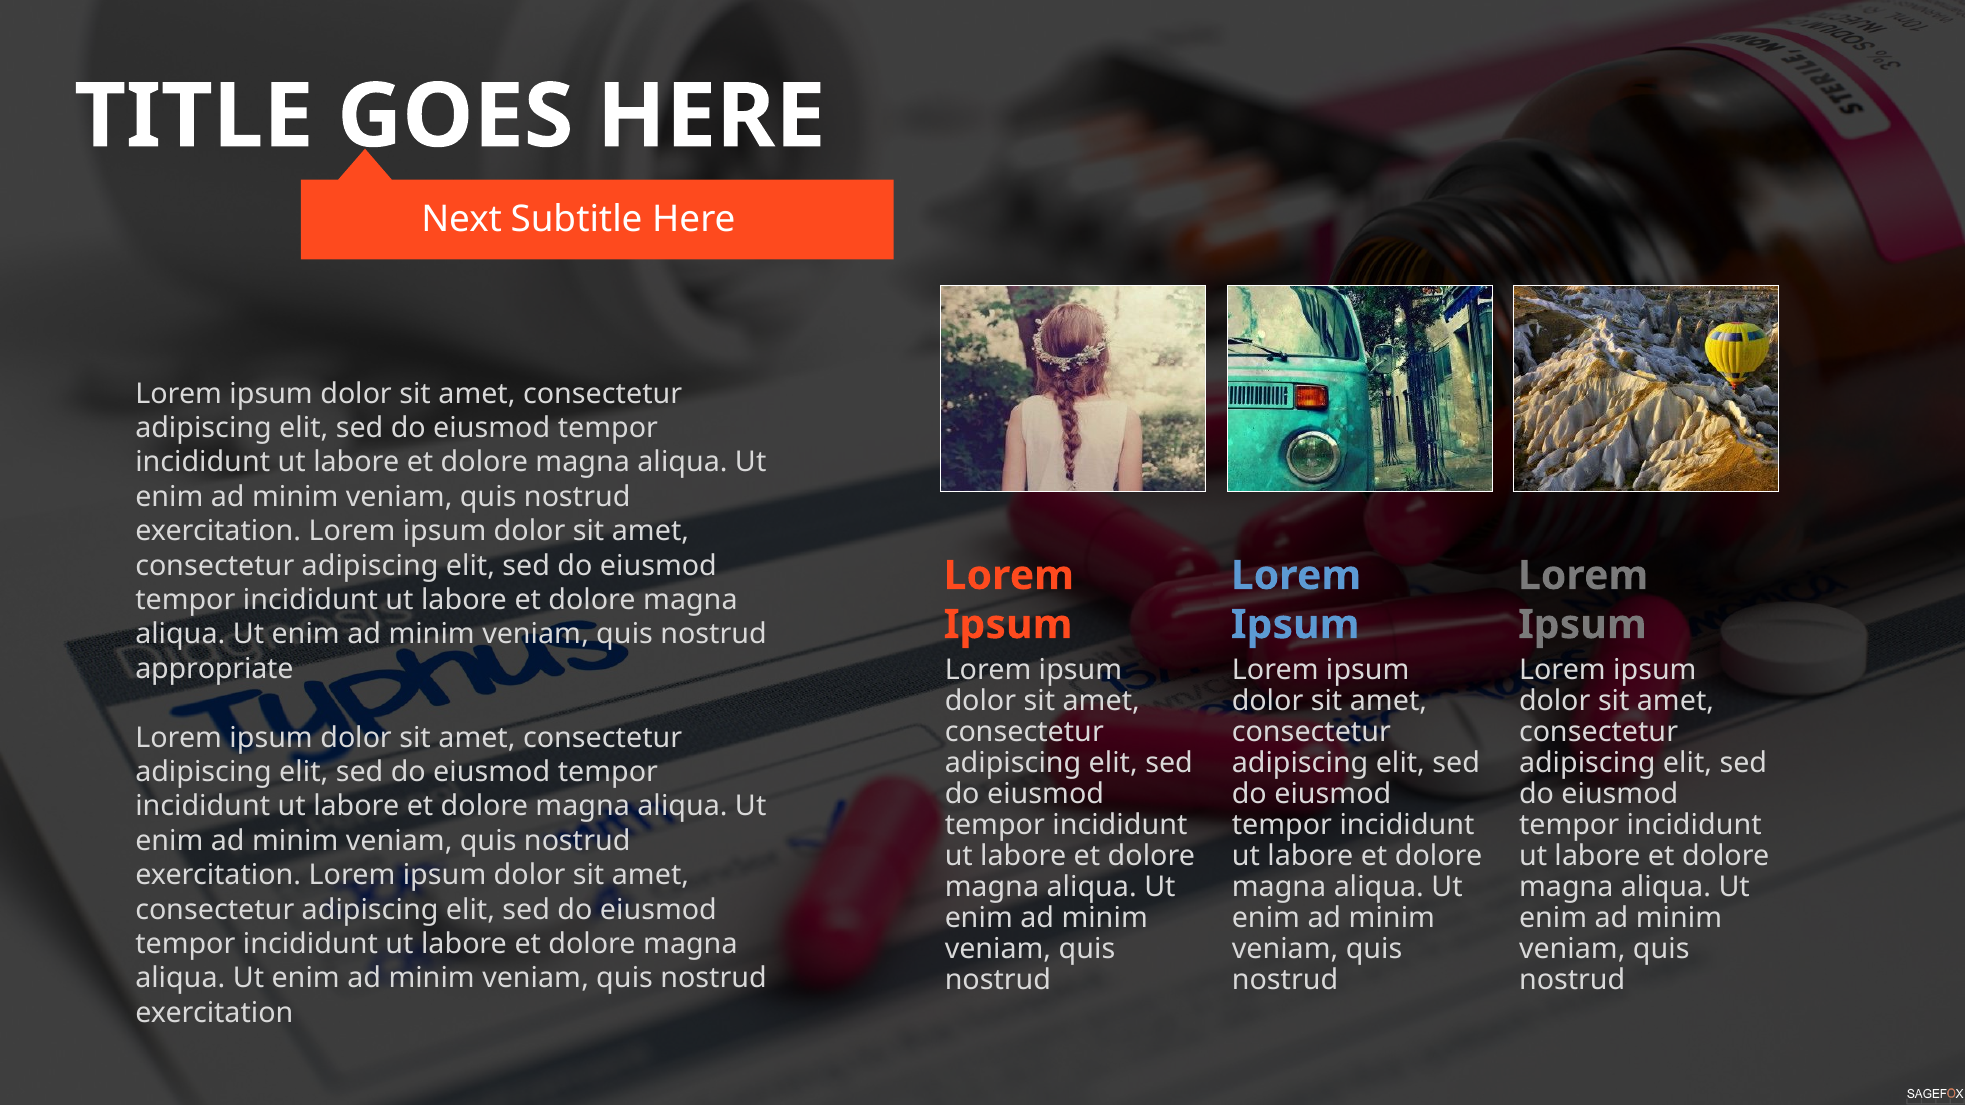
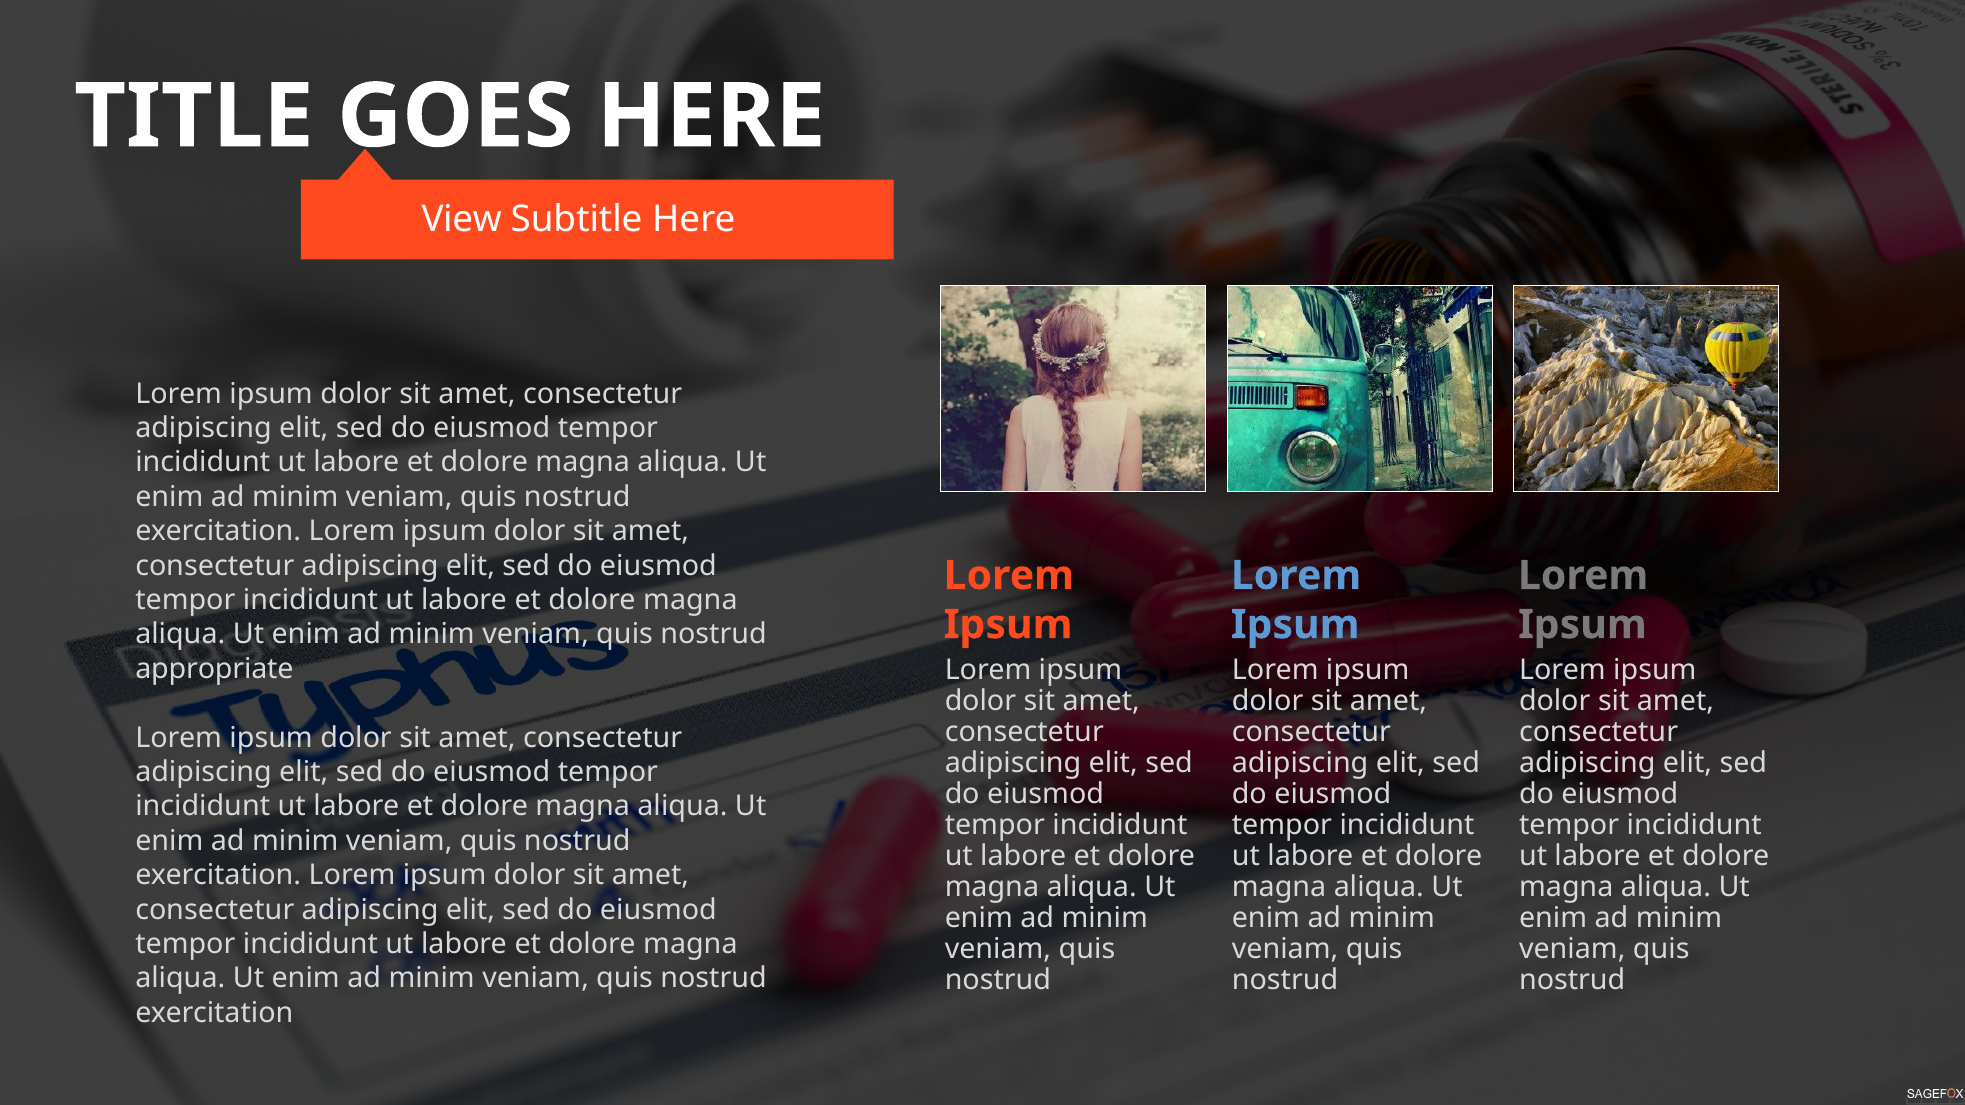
Next: Next -> View (462, 220)
